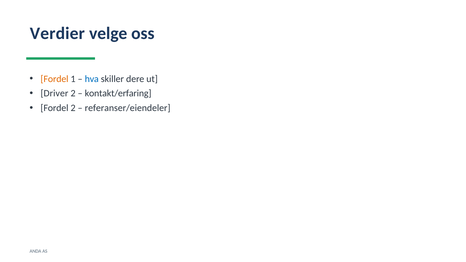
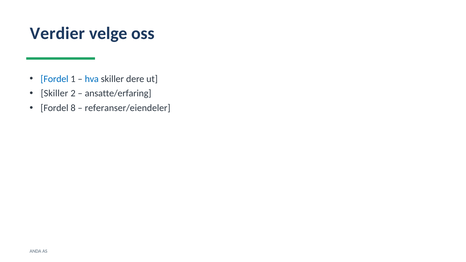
Fordel colour: orange -> blue (55, 79)
Driver: Driver -> Skiller (54, 93)
kontakt/erfaring: kontakt/erfaring -> ansatte/erfaring (118, 93)
Fordel 2: 2 -> 8 (73, 108)
